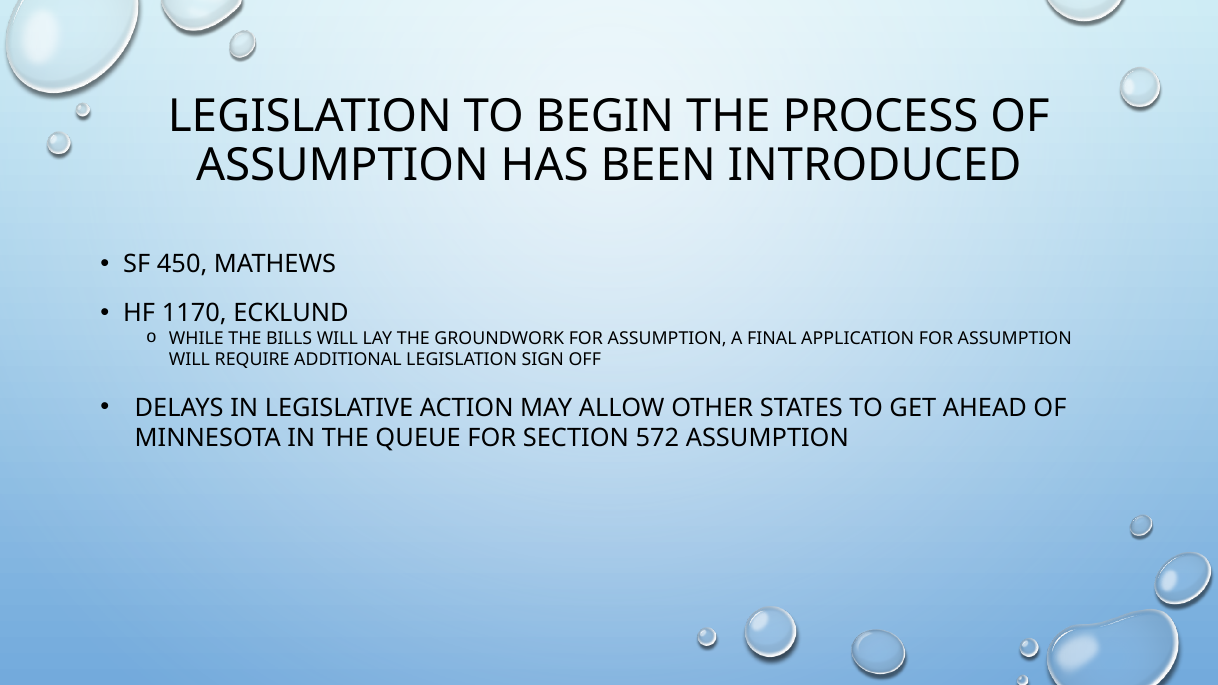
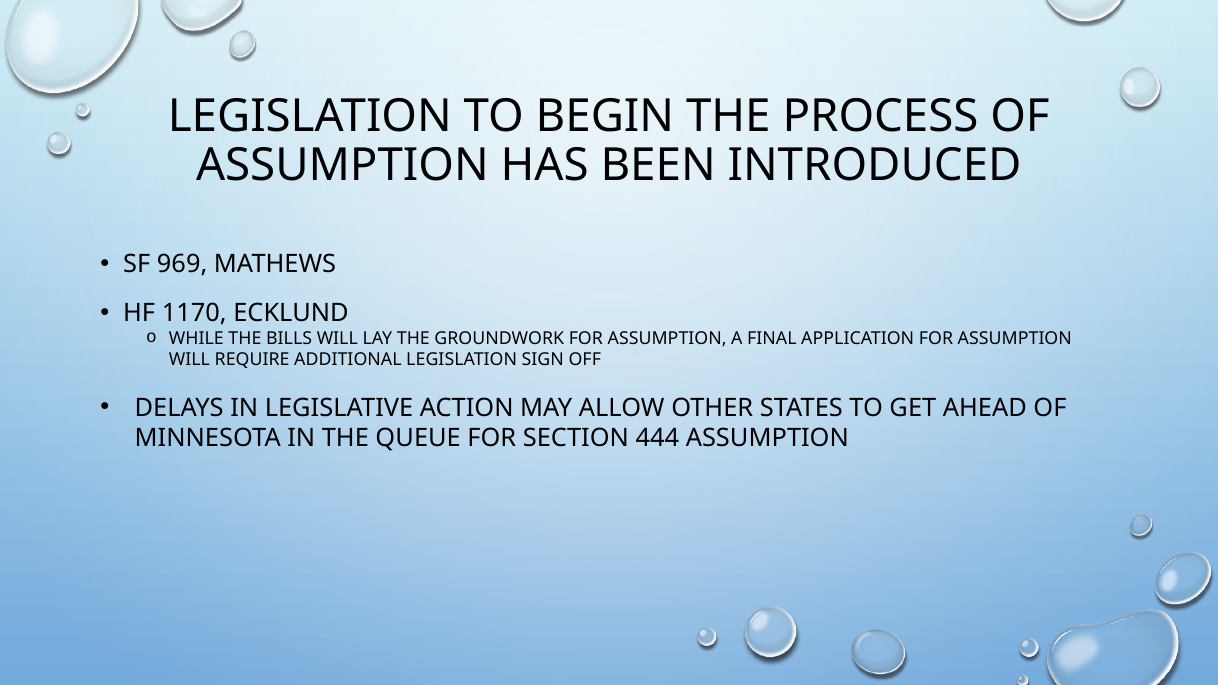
450: 450 -> 969 (182, 264)
572: 572 -> 444 (657, 438)
